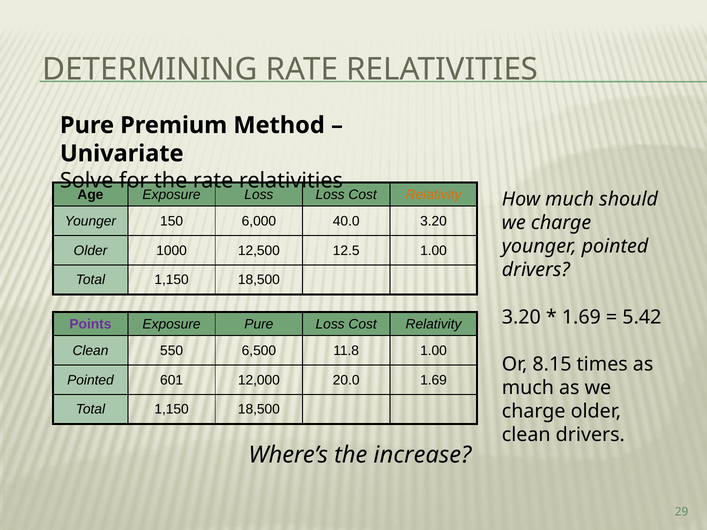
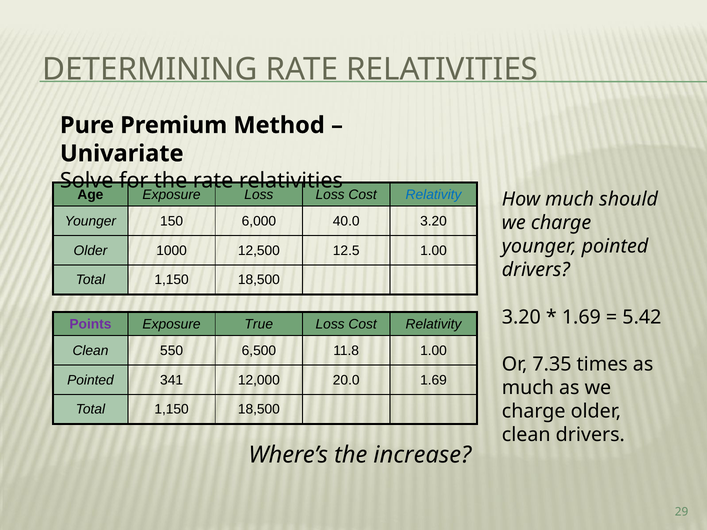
Relativity colour: orange -> blue (434, 195)
Exposure Pure: Pure -> True (259, 324)
8.15: 8.15 -> 7.35 (552, 364)
601: 601 -> 341 (172, 380)
